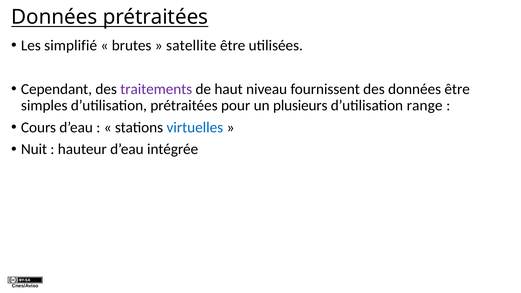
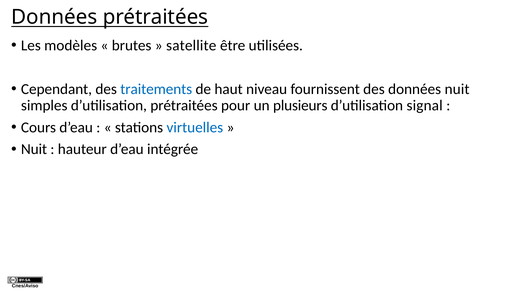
simplifié: simplifié -> modèles (71, 45)
traitements colour: purple -> blue (156, 89)
données être: être -> nuit (457, 89)
range: range -> signal (425, 106)
